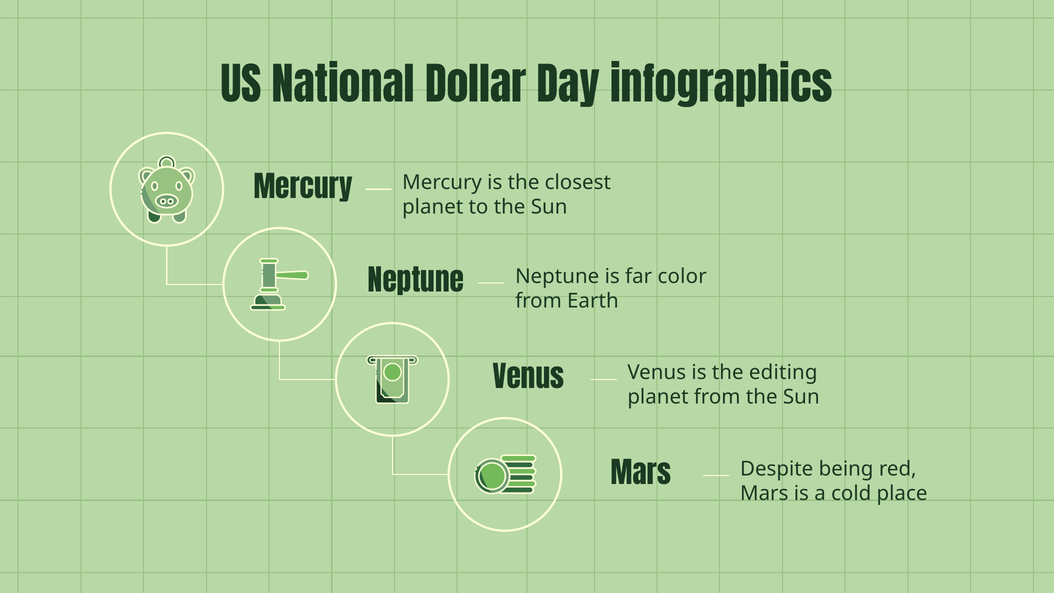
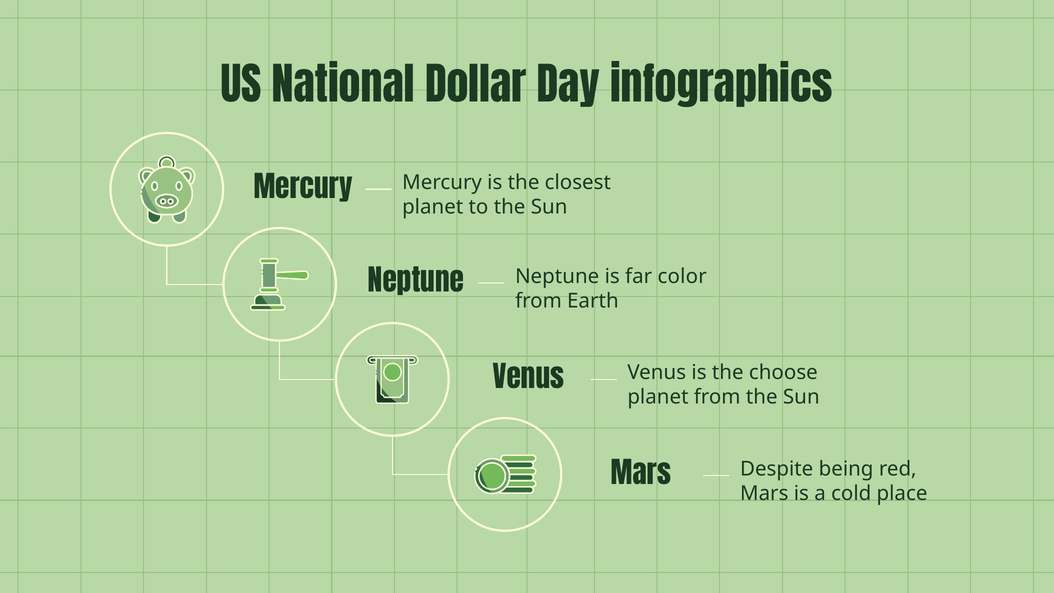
editing: editing -> choose (783, 373)
